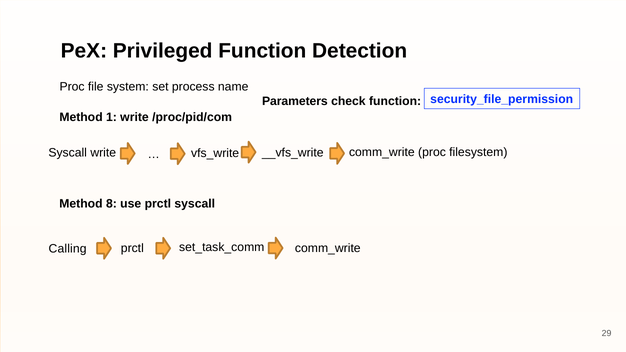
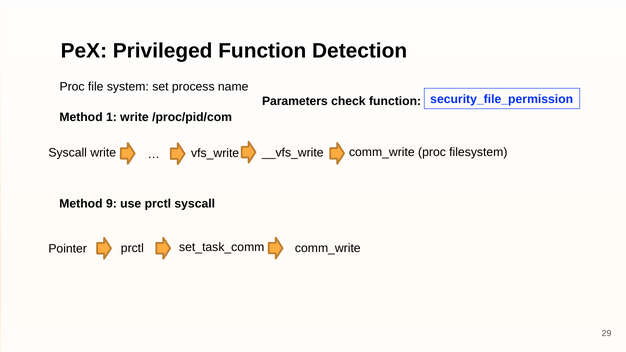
8: 8 -> 9 (111, 204)
Calling: Calling -> Pointer (68, 249)
